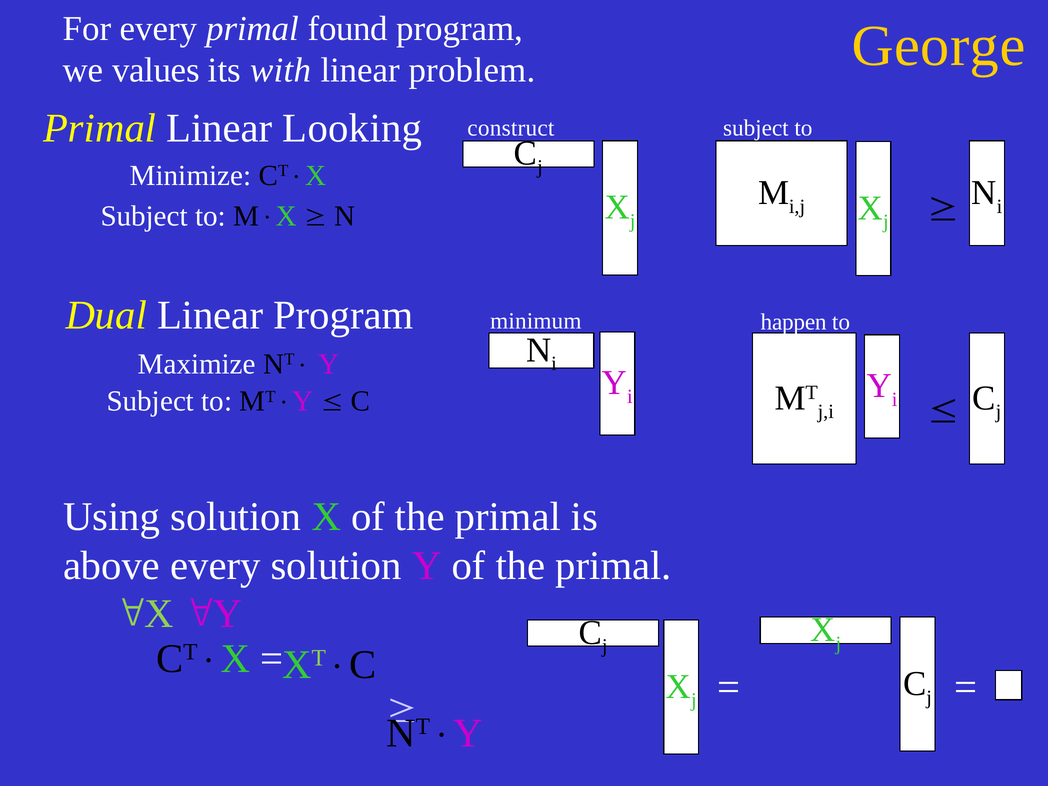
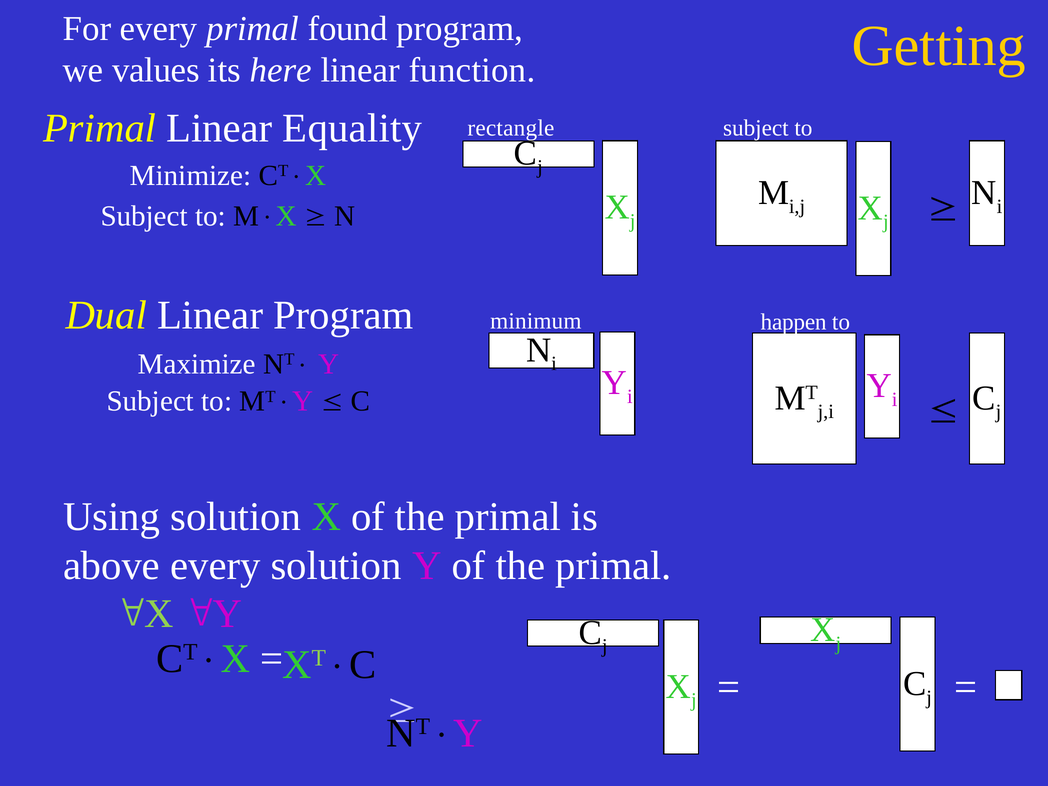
George: George -> Getting (939, 46)
with: with -> here (281, 70)
problem: problem -> function (472, 70)
Looking: Looking -> Equality (352, 128)
construct: construct -> rectangle (511, 128)
